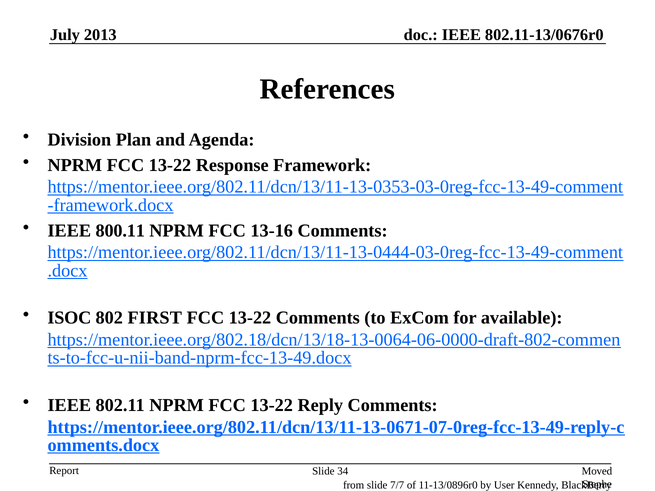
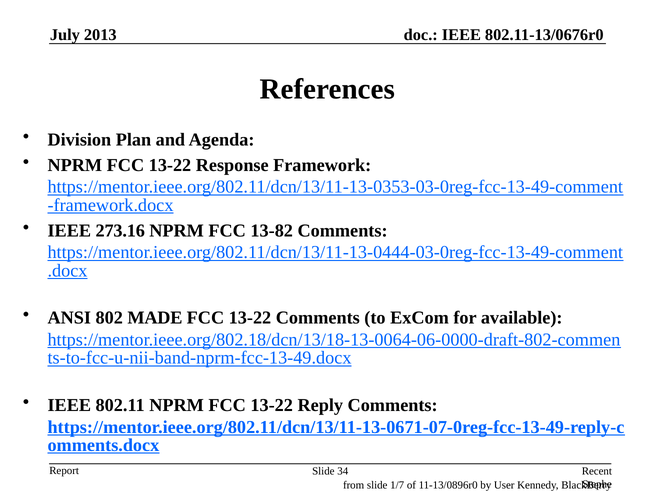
800.11: 800.11 -> 273.16 (120, 231)
13-16: 13-16 -> 13-82 (272, 231)
ISOC: ISOC -> ANSI (69, 318)
FIRST: FIRST -> MADE (155, 318)
Moved: Moved -> Recent (597, 471)
7/7: 7/7 -> 1/7 (397, 485)
